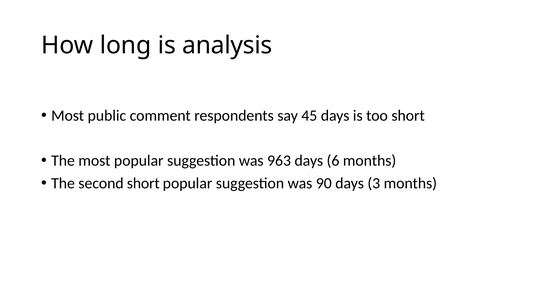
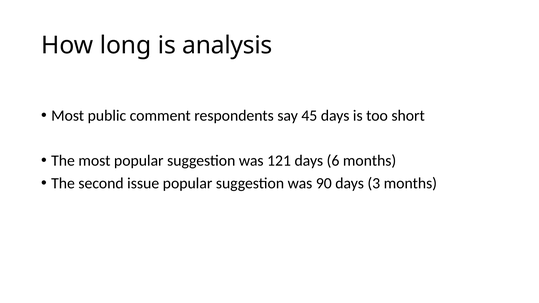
963: 963 -> 121 (279, 161)
second short: short -> issue (143, 183)
